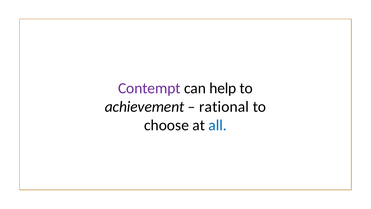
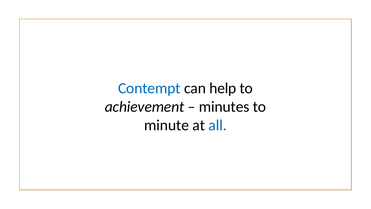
Contempt colour: purple -> blue (149, 88)
rational: rational -> minutes (224, 107)
choose: choose -> minute (167, 125)
